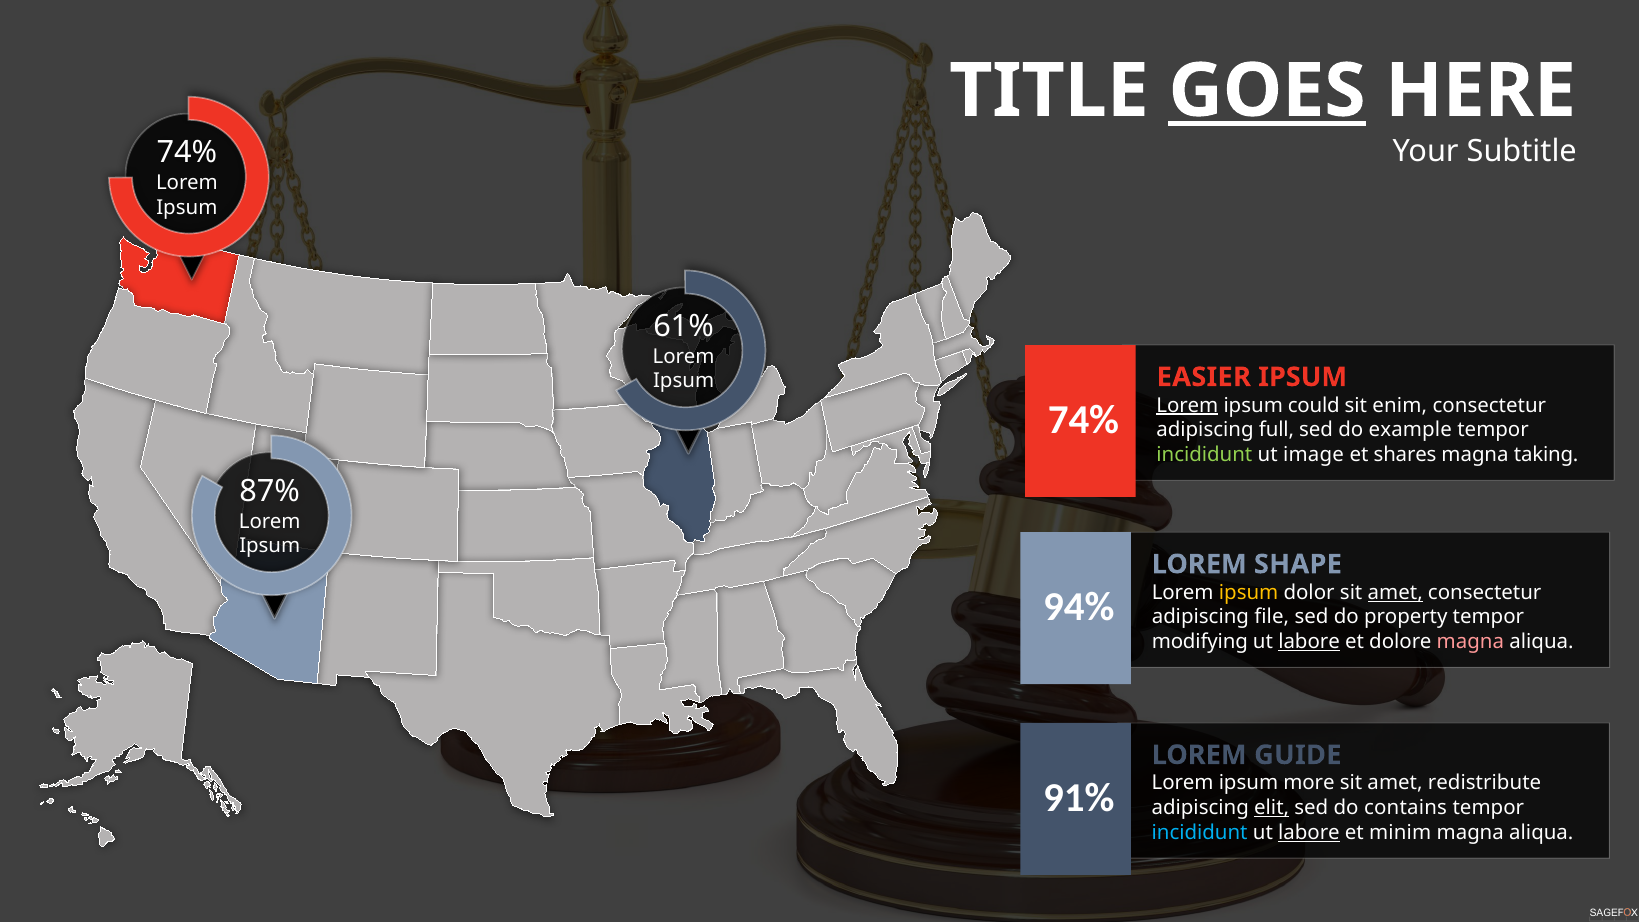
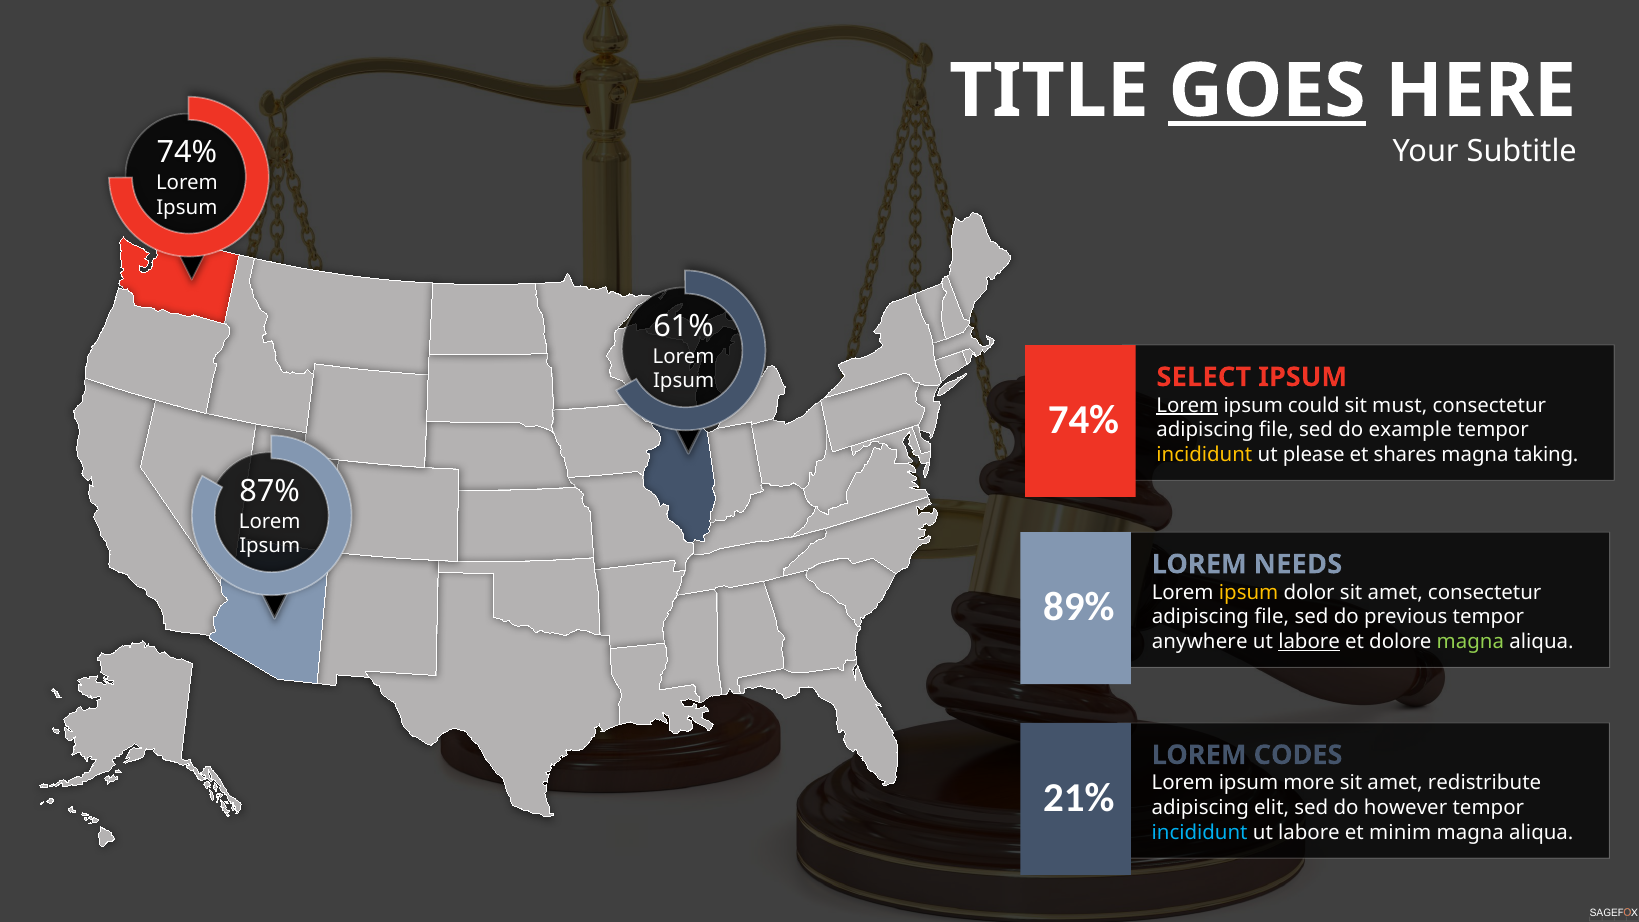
EASIER: EASIER -> SELECT (1204, 377)
enim: enim -> must (1400, 405)
full: full -> file (1276, 430)
incididunt colour: light green -> yellow (1204, 454)
image: image -> please (1314, 454)
SHAPE: SHAPE -> NEEDS (1298, 564)
amet underline: present -> none (1395, 592)
94%: 94% -> 89% (1079, 607)
property: property -> previous (1406, 617)
modifying: modifying -> anywhere (1200, 642)
magna colour: pink -> light green (1470, 642)
GUIDE: GUIDE -> CODES (1298, 755)
91%: 91% -> 21% (1079, 798)
elit underline: present -> none (1272, 808)
contains: contains -> however (1406, 808)
labore underline: present -> none (1309, 832)
